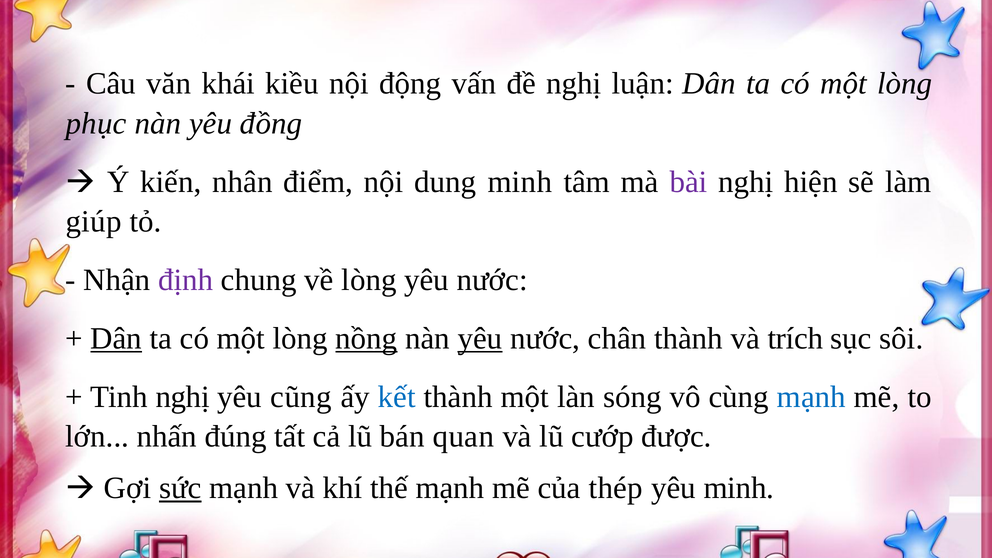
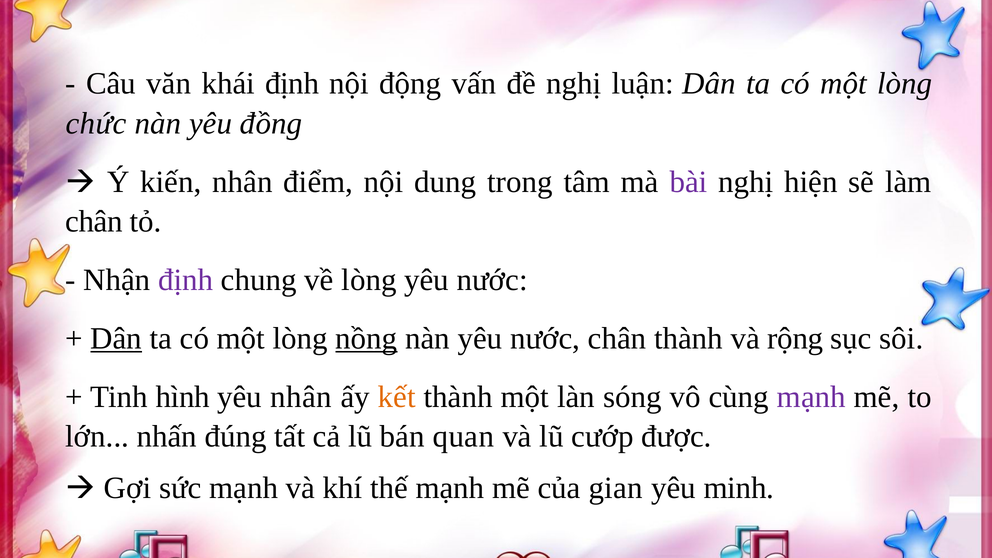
khái kiều: kiều -> định (292, 84)
phục: phục -> chức (96, 124)
dung minh: minh -> trong (520, 182)
giúp: giúp -> chân (94, 222)
yêu underline: present -> none (480, 338)
trích: trích -> rộng (795, 338)
Tinh nghị: nghị -> hình (183, 397)
yêu cũng: cũng -> nhân (301, 397)
kết colour: blue -> orange (397, 397)
mạnh colour: blue -> purple (811, 397)
sức underline: present -> none (180, 488)
thép: thép -> gian (616, 488)
